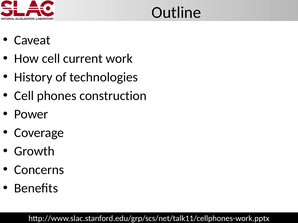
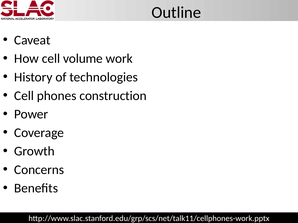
current: current -> volume (83, 59)
